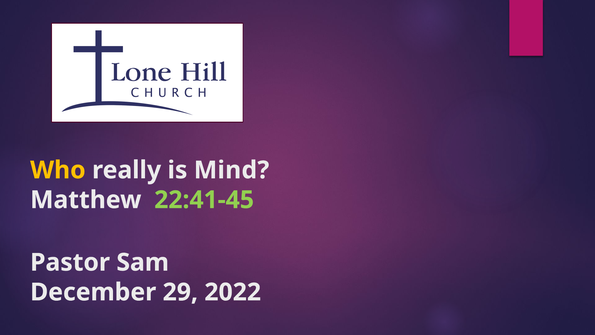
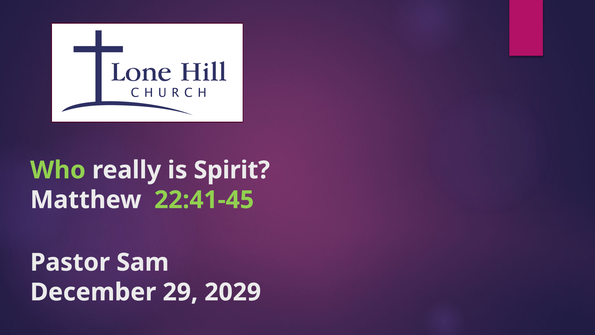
Who colour: yellow -> light green (58, 170)
Mind: Mind -> Spirit (232, 170)
2022: 2022 -> 2029 (233, 292)
